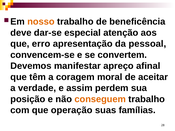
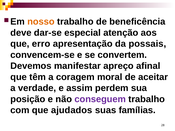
pessoal: pessoal -> possais (147, 44)
conseguem colour: orange -> purple (100, 99)
operação: operação -> ajudados (72, 110)
